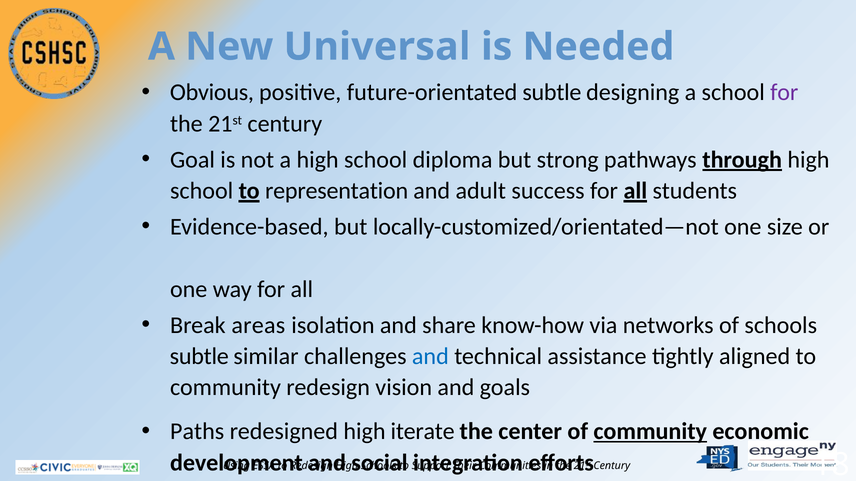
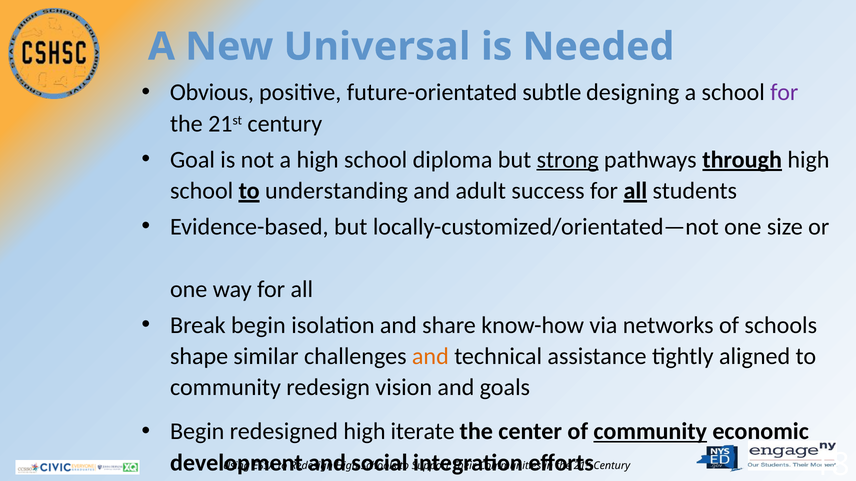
strong underline: none -> present (568, 160)
representation: representation -> understanding (336, 191)
Break areas: areas -> begin (258, 325)
subtle: subtle -> shape (199, 357)
and colour: blue -> orange (430, 357)
Paths: Paths -> Begin (197, 432)
